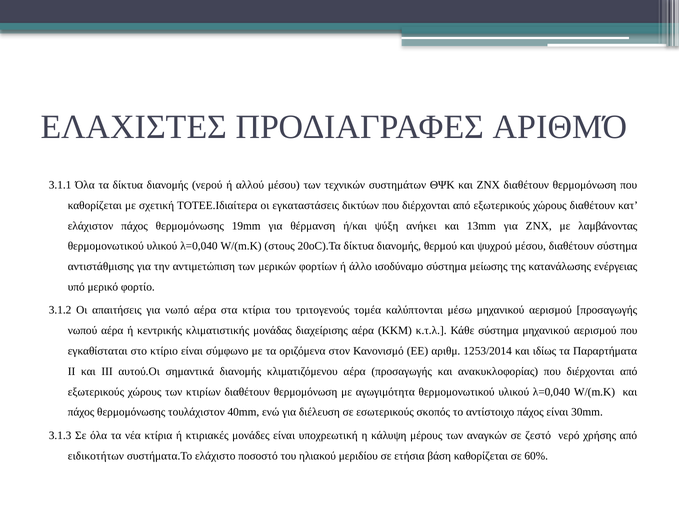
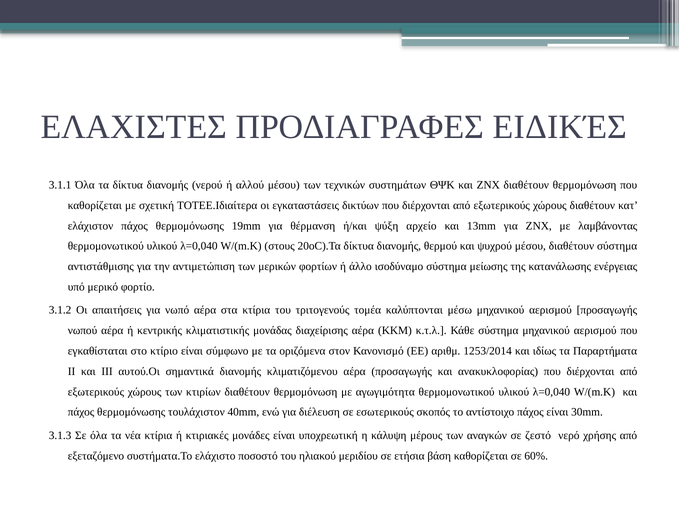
ΑΡΙΘΜΌ: ΑΡΙΘΜΌ -> ΕΙΔΙΚΈΣ (560, 127)
ανήκει: ανήκει -> αρχείο (421, 225)
ειδικοτήτων: ειδικοτήτων -> εξεταζόμενο (96, 455)
